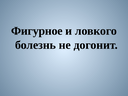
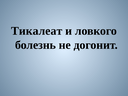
Фигурное: Фигурное -> Тикалеат (37, 31)
